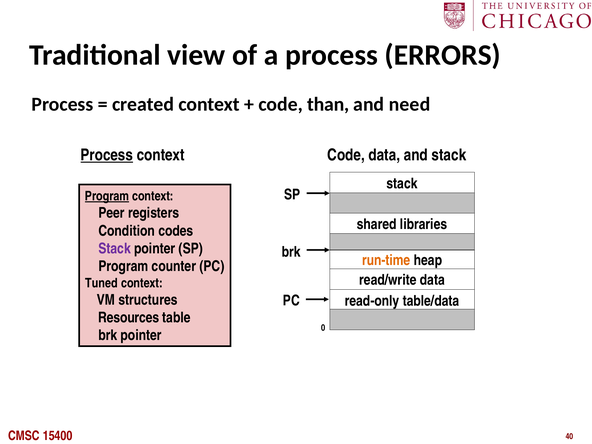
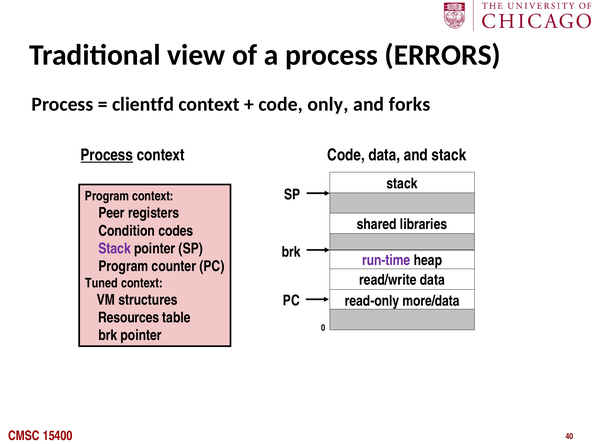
created: created -> clientfd (143, 104)
than: than -> only (328, 104)
need: need -> forks (410, 104)
Program underline: present -> none (107, 196)
run-time colour: orange -> purple (386, 260)
table/data: table/data -> more/data (431, 301)
